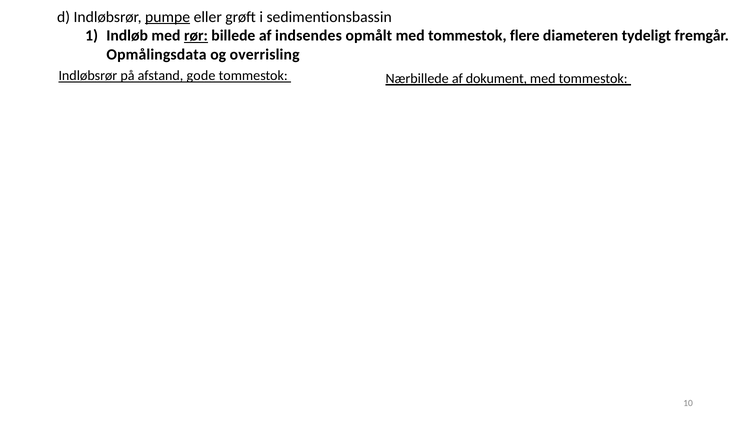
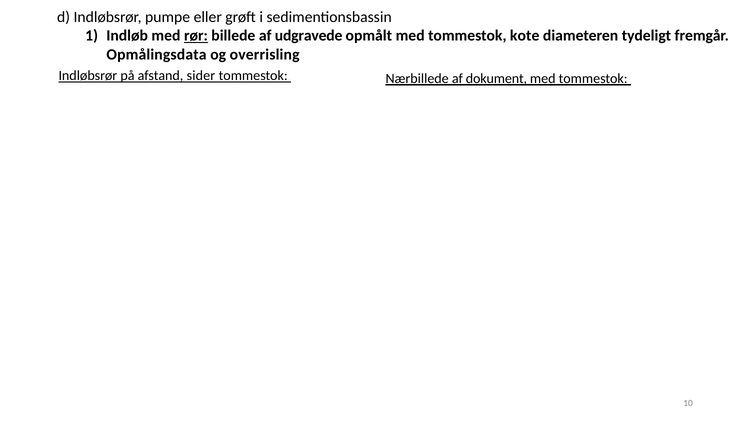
pumpe underline: present -> none (168, 17)
indsendes: indsendes -> udgravede (309, 36)
flere: flere -> kote (525, 36)
gode: gode -> sider (201, 76)
